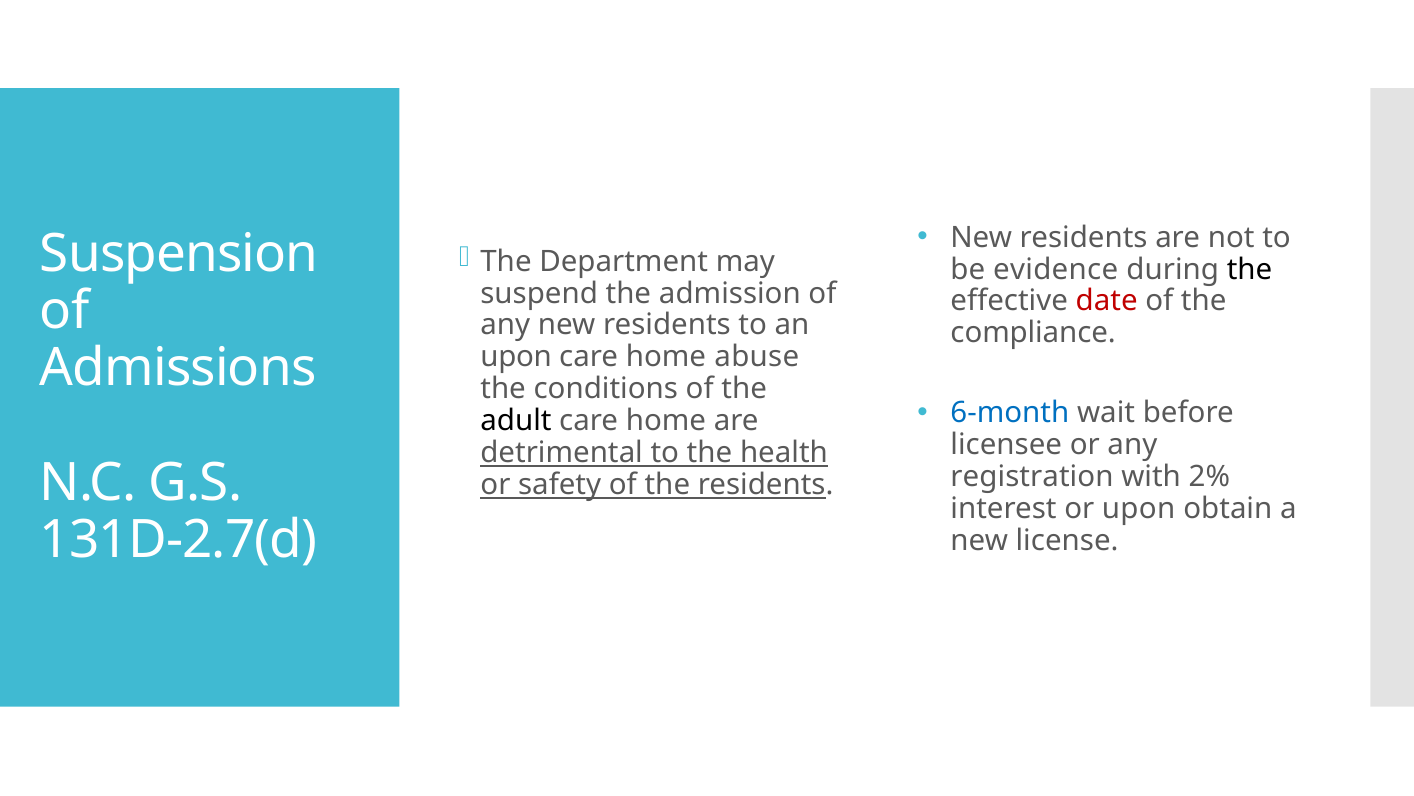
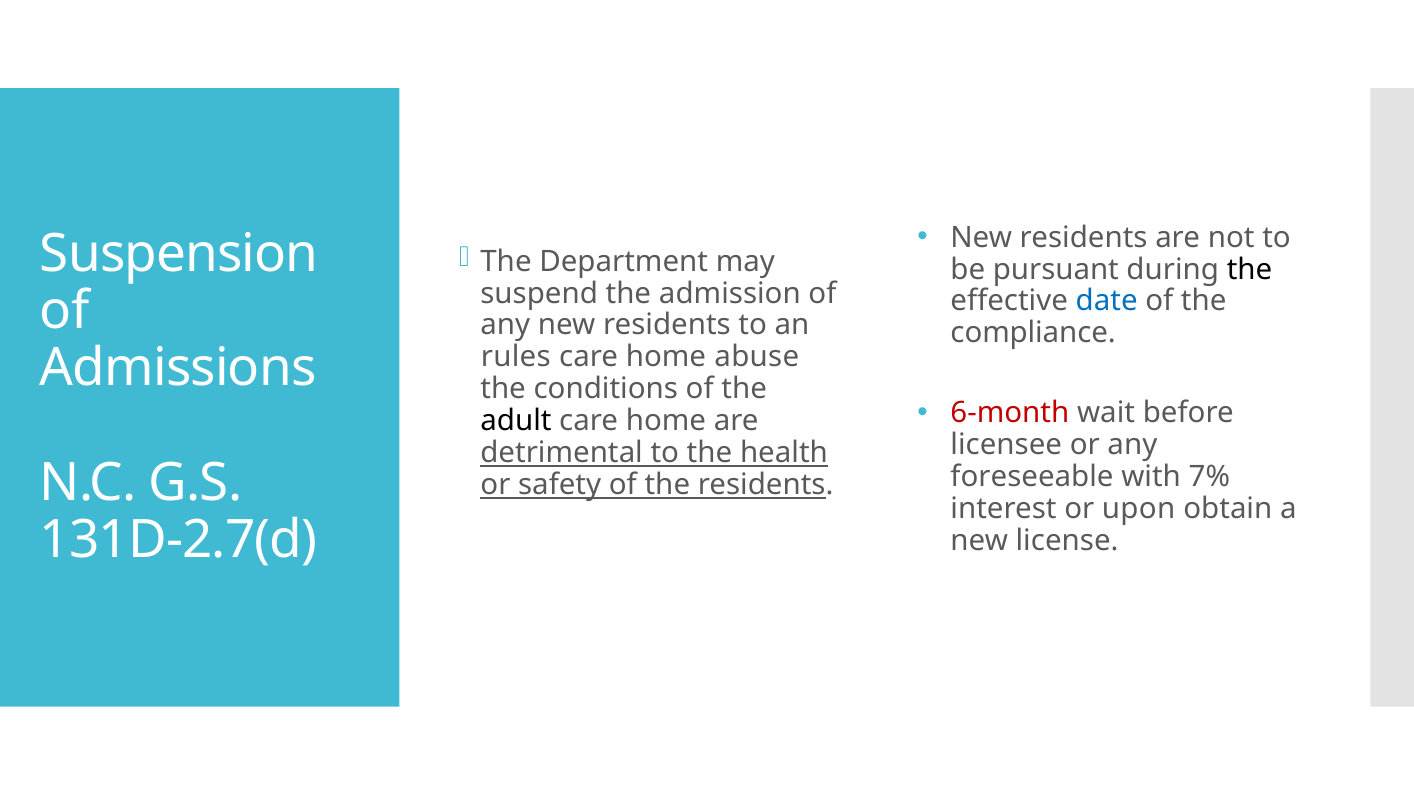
evidence: evidence -> pursuant (1056, 269)
date colour: red -> blue (1107, 301)
upon: upon -> rules (516, 357)
6-month colour: blue -> red (1010, 413)
registration: registration -> foreseeable (1032, 476)
2%: 2% -> 7% (1209, 476)
